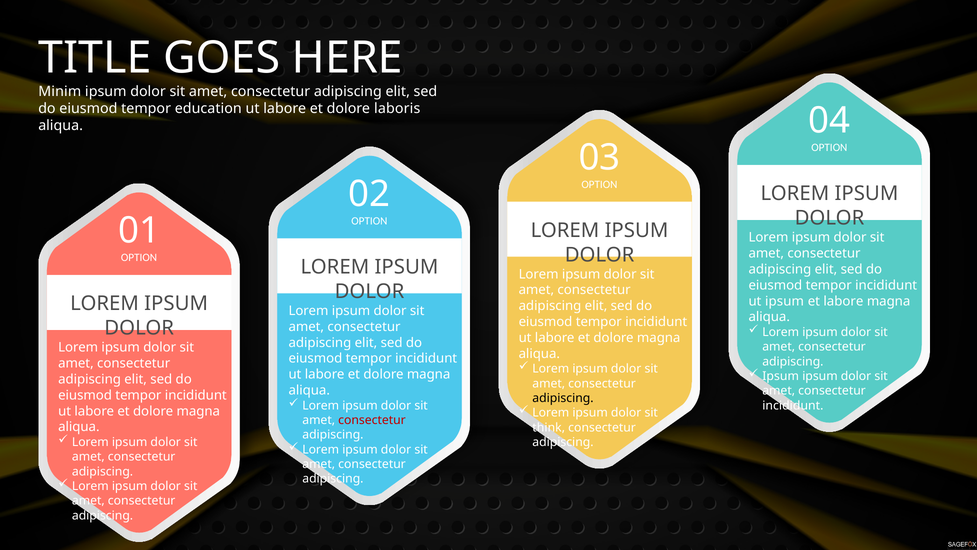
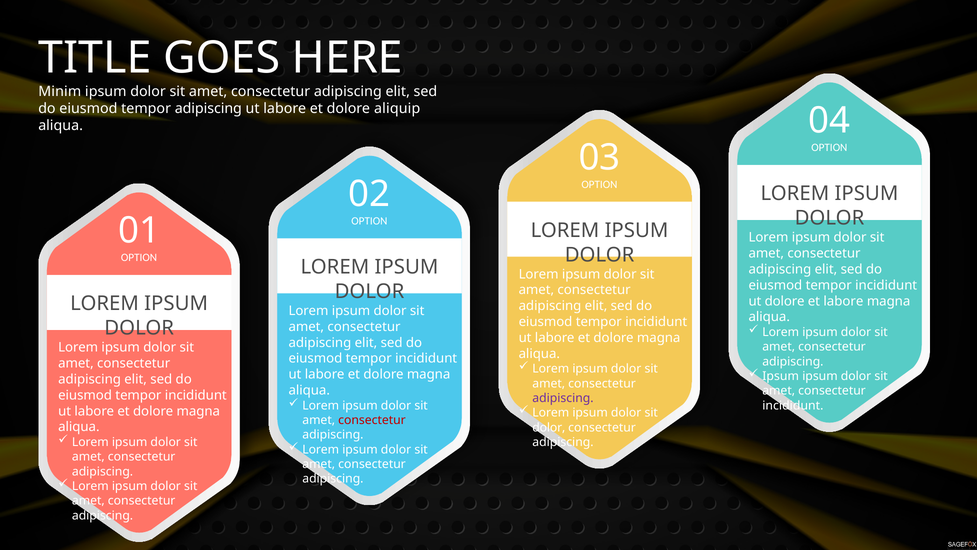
tempor education: education -> adipiscing (208, 108)
laboris: laboris -> aliquip (397, 108)
ut ipsum: ipsum -> dolore (785, 301)
adipiscing colour: black -> purple (563, 398)
think: think -> dolor (549, 427)
